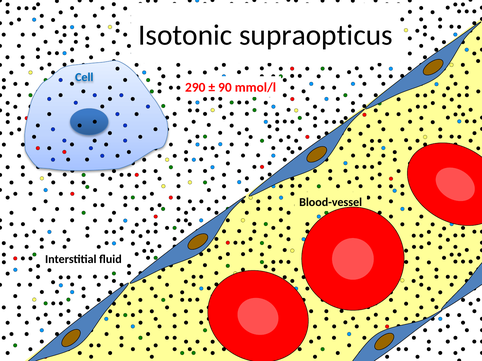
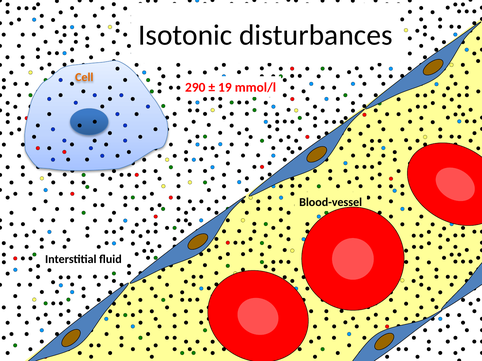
supraopticus: supraopticus -> disturbances (316, 35)
Cell colour: blue -> orange (84, 77)
90: 90 -> 19 (225, 88)
